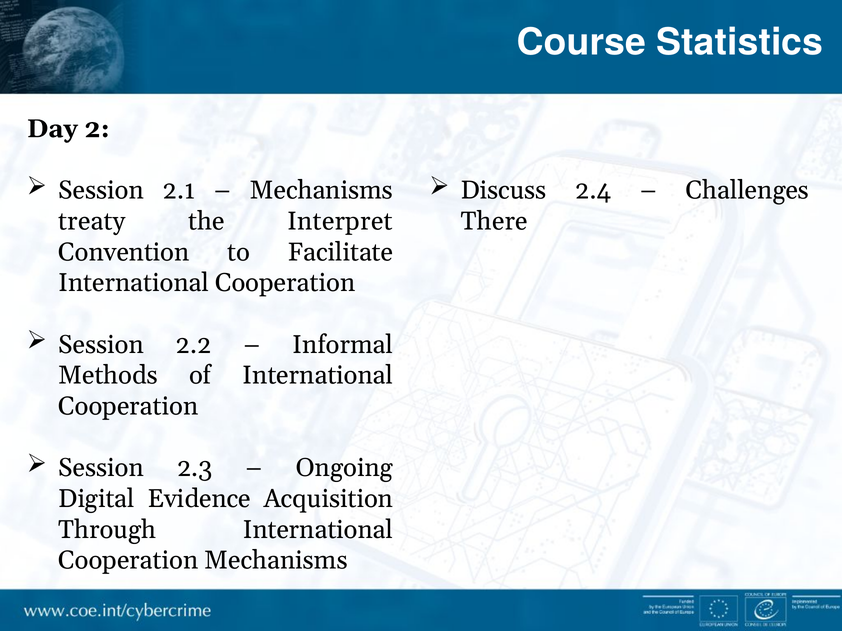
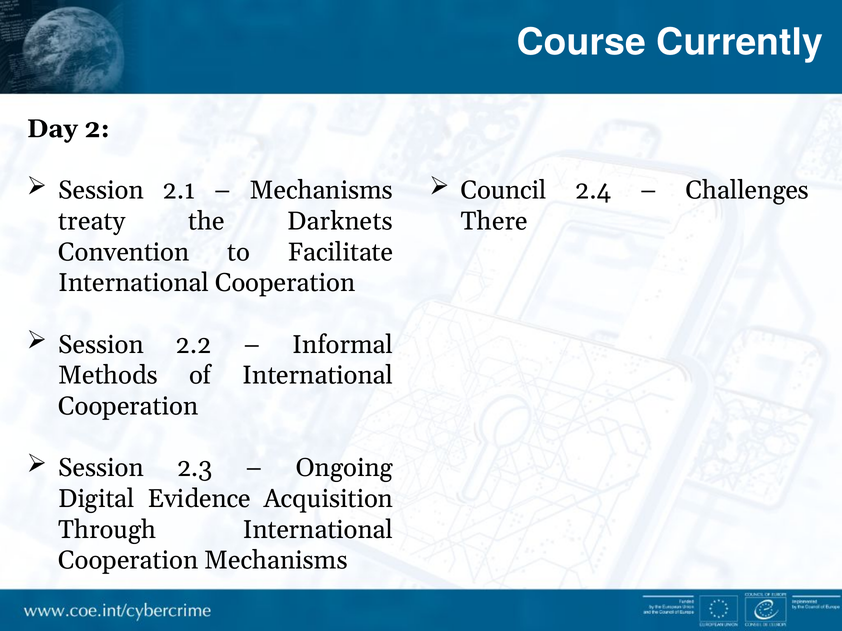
Statistics: Statistics -> Currently (740, 42)
Discuss: Discuss -> Council (504, 191)
Interpret: Interpret -> Darknets (340, 221)
